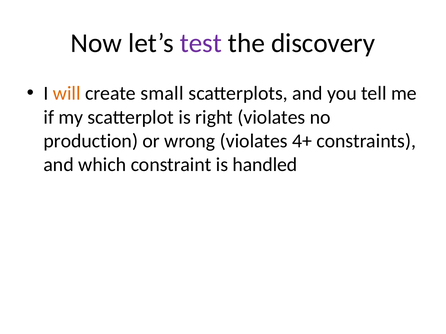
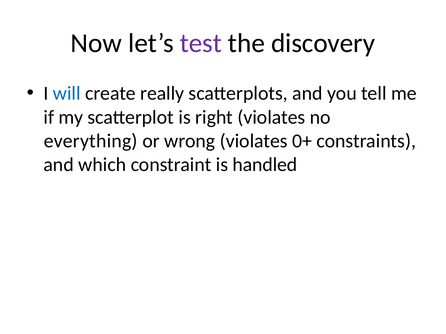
will colour: orange -> blue (67, 94)
small: small -> really (162, 94)
production: production -> everything (91, 141)
4+: 4+ -> 0+ (302, 141)
